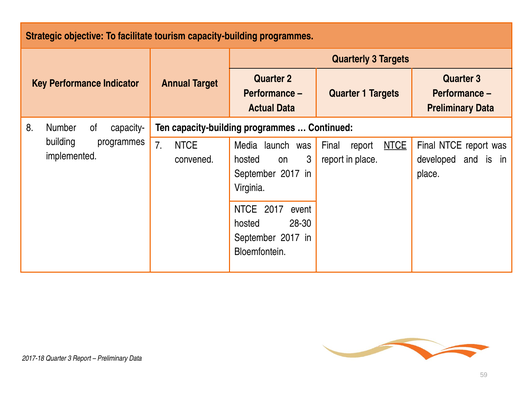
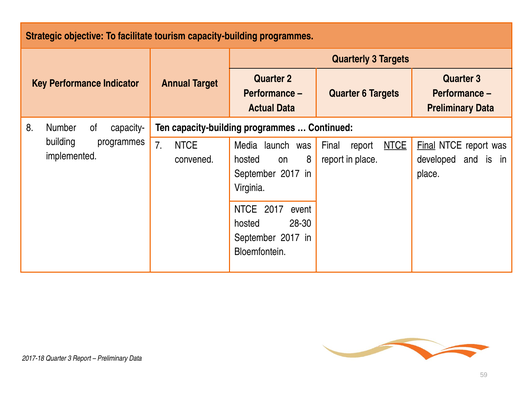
1: 1 -> 6 (364, 93)
Final underline: none -> present (426, 145)
on 3: 3 -> 8 (309, 159)
